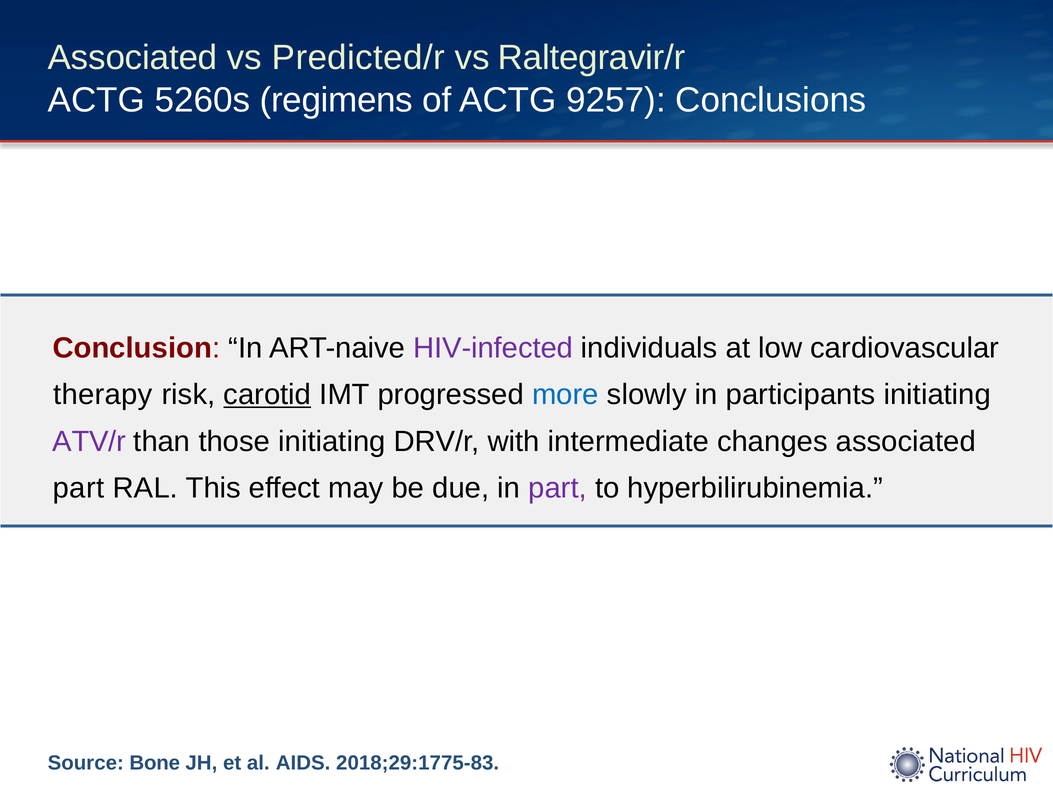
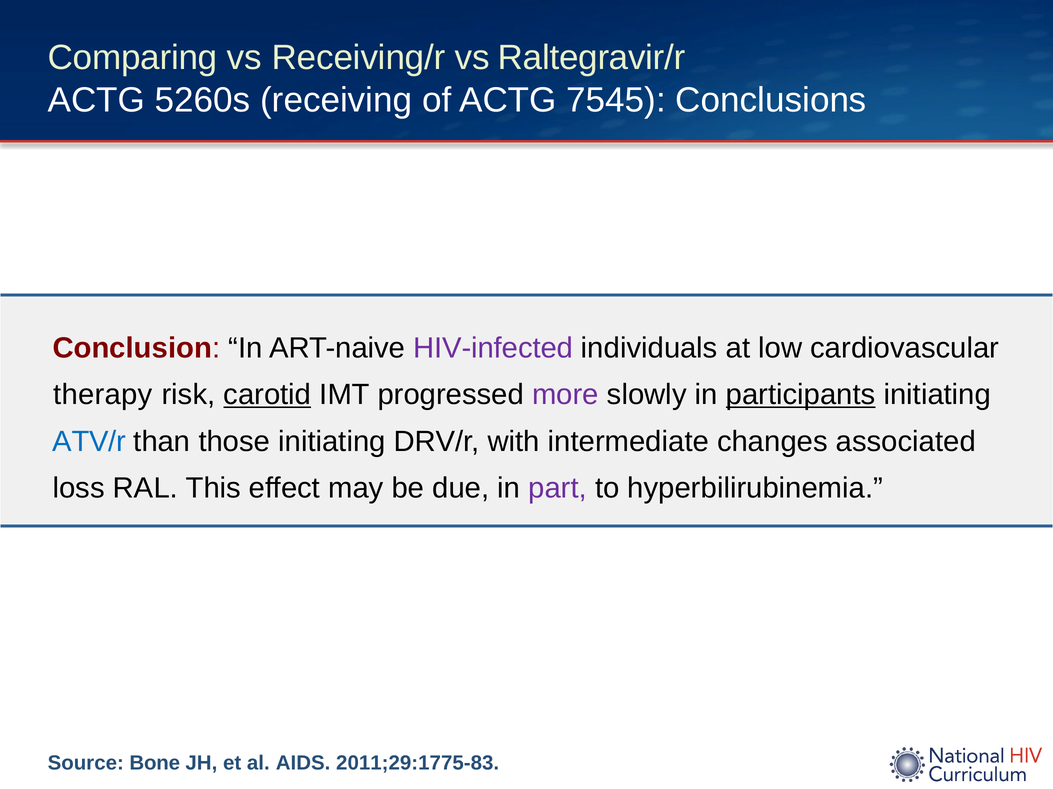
Associated: Associated -> Comparing (133, 58)
Predicted/r: Predicted/r -> Receiving/r (359, 58)
regimens: regimens -> receiving (336, 100)
9257: 9257 -> 7545 (616, 100)
more colour: blue -> purple (565, 395)
participants underline: none -> present (801, 395)
ATV/r colour: purple -> blue (89, 442)
part: part -> loss (79, 489)
2018;29:1775-83: 2018;29:1775-83 -> 2011;29:1775-83 (418, 764)
